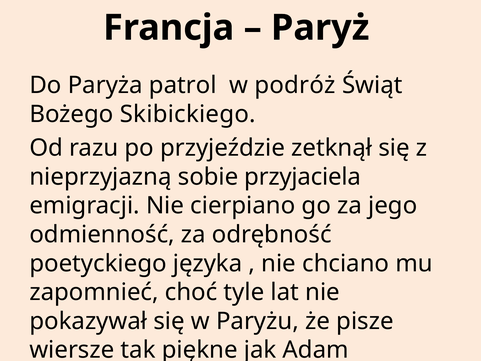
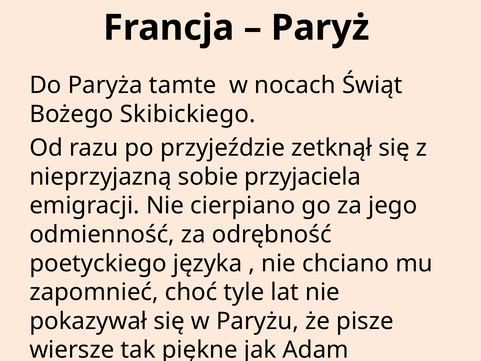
patrol: patrol -> tamte (183, 85)
podróż: podróż -> nocach (295, 85)
